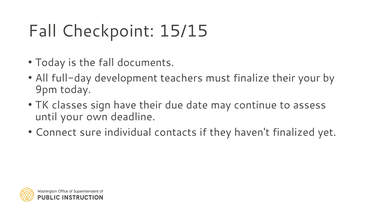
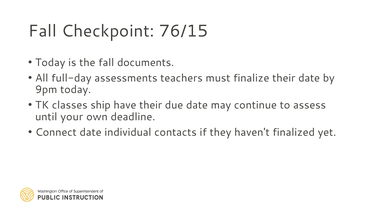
15/15: 15/15 -> 76/15 (184, 31)
development: development -> assessments (126, 78)
their your: your -> date (309, 78)
sign: sign -> ship (101, 105)
Connect sure: sure -> date (91, 132)
